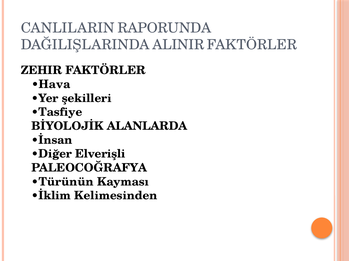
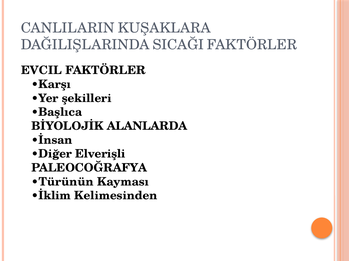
RAPORUNDA: RAPORUNDA -> KUŞAKLARA (164, 28)
ALINIR: ALINIR -> SICAĞI (178, 45)
ZEHIR: ZEHIR -> EVCIL (41, 71)
Hava: Hava -> Karşı (51, 85)
Tasfiye: Tasfiye -> Başlıca (57, 112)
